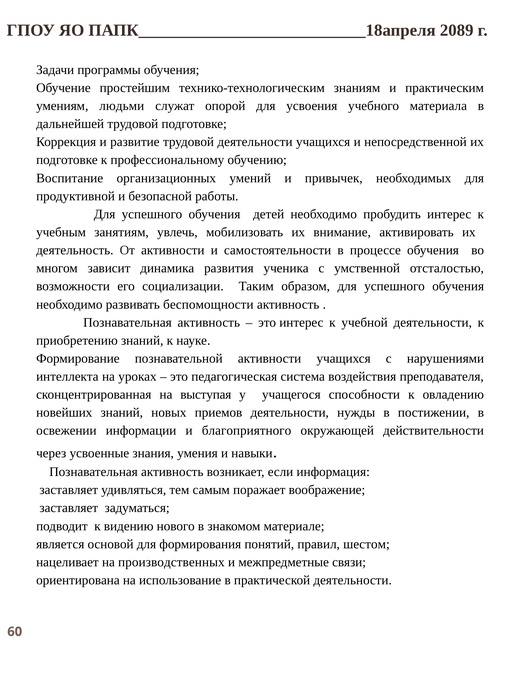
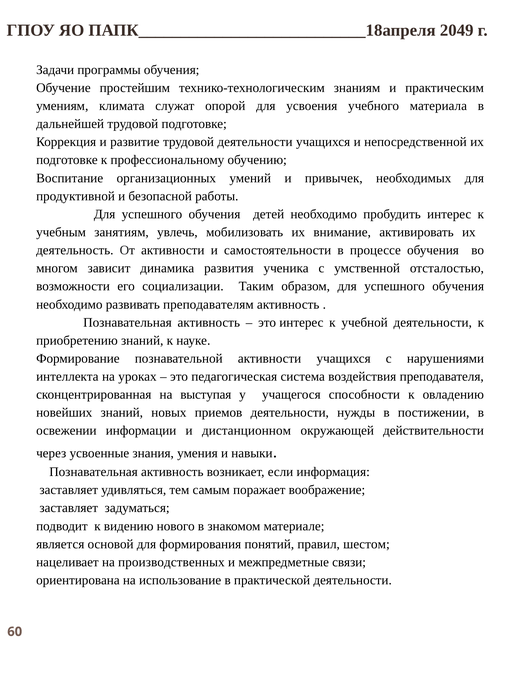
2089: 2089 -> 2049 (457, 30)
людьми: людьми -> климата (122, 106)
беспомощности: беспомощности -> преподавателям (208, 305)
благоприятного: благоприятного -> дистанционном (247, 431)
